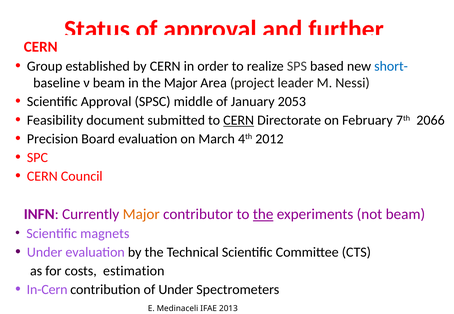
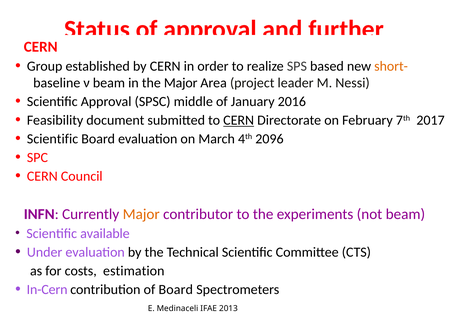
short- colour: blue -> orange (391, 66)
2053: 2053 -> 2016 (292, 102)
2066: 2066 -> 2017 (431, 120)
Precision: Precision -> Scientific (53, 139)
2012: 2012 -> 2096 (269, 139)
the underline: present -> none (263, 214)
magnets: magnets -> available (105, 234)
of Under: Under -> Board (176, 290)
